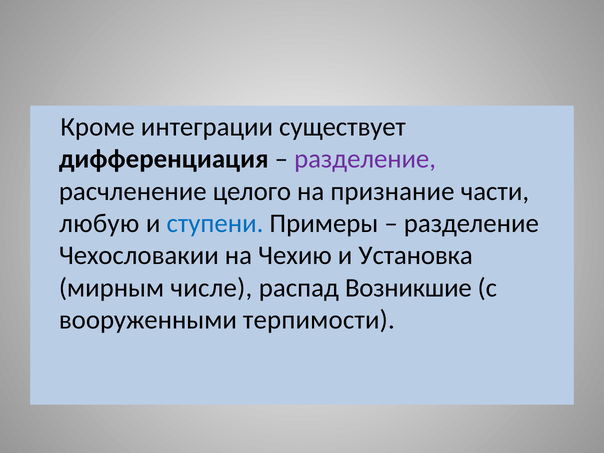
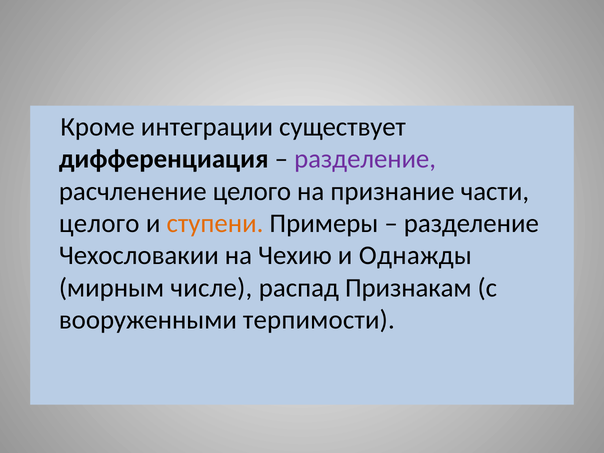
любую: любую -> целого (99, 223)
ступени colour: blue -> orange (215, 223)
Установка: Установка -> Однажды (415, 256)
Возникшие: Возникшие -> Признакам (408, 288)
